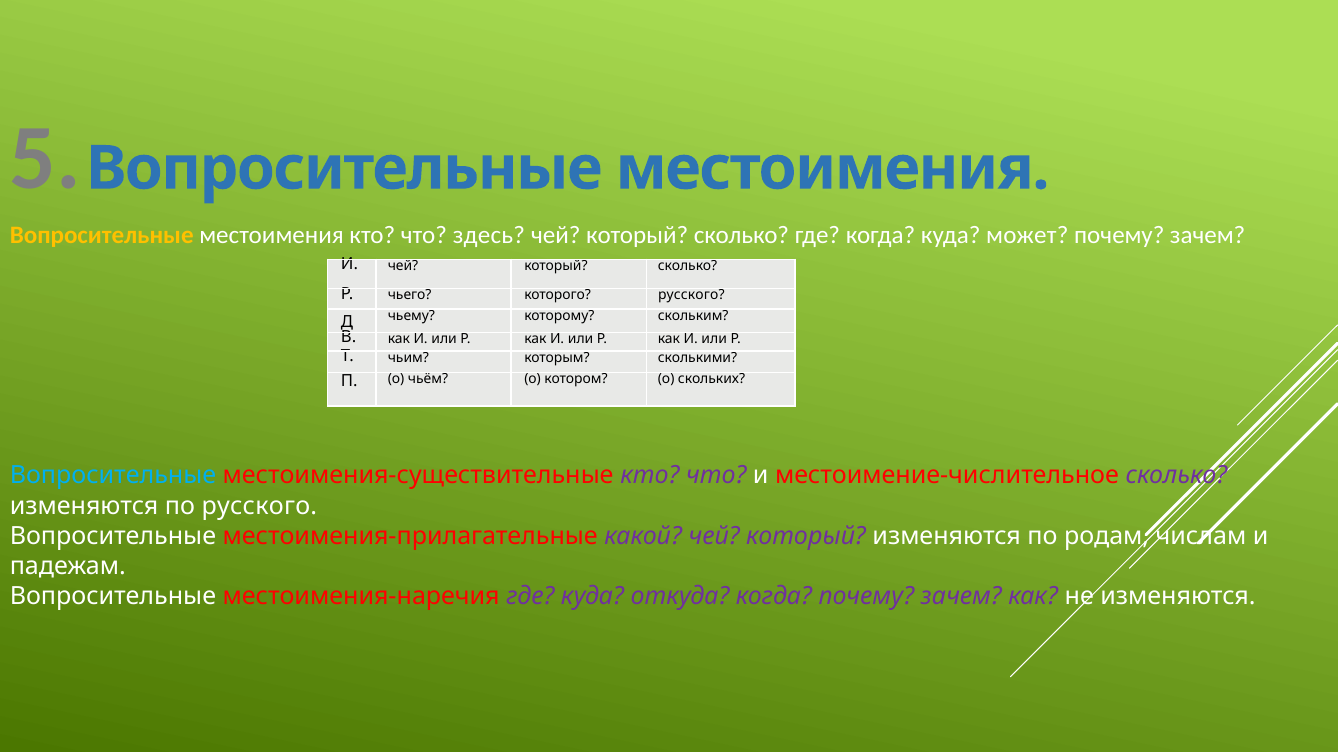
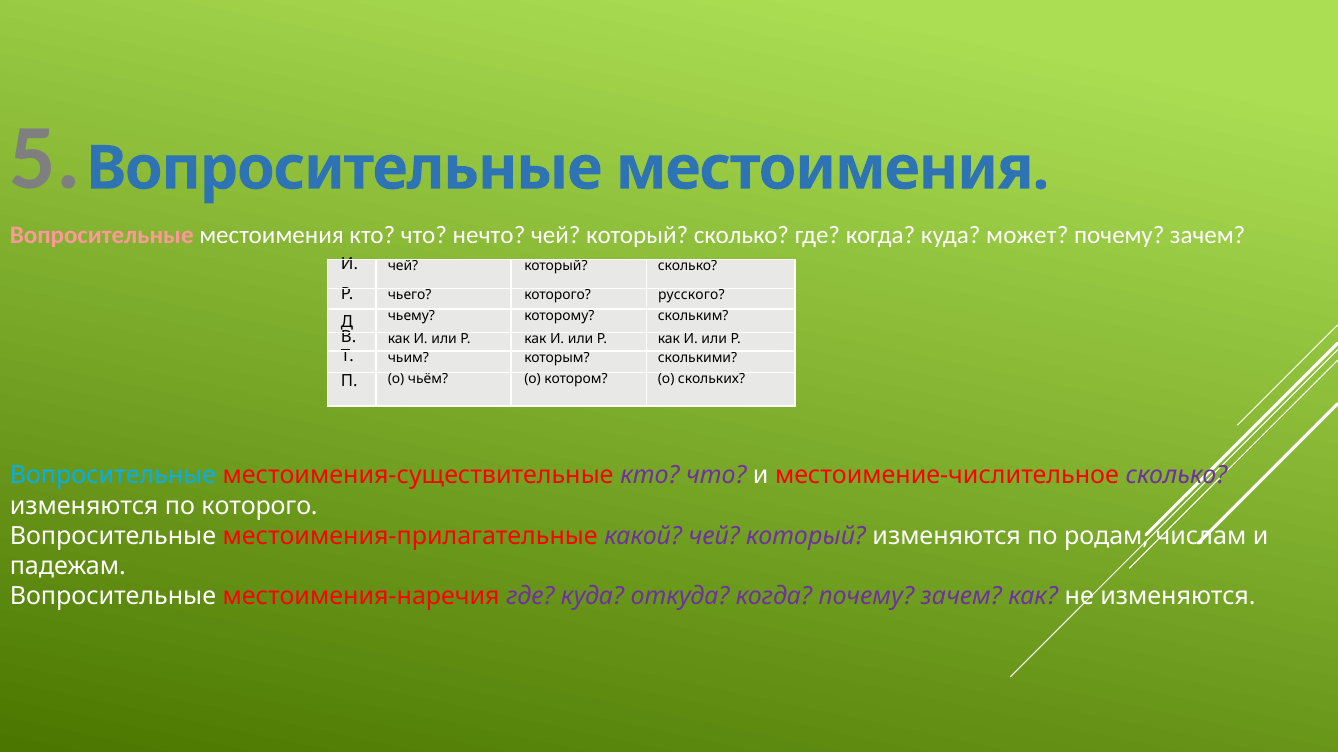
Вопросительные colour: yellow -> pink (102, 235)
здесь: здесь -> нечто (489, 235)
по русского: русского -> которого (260, 506)
